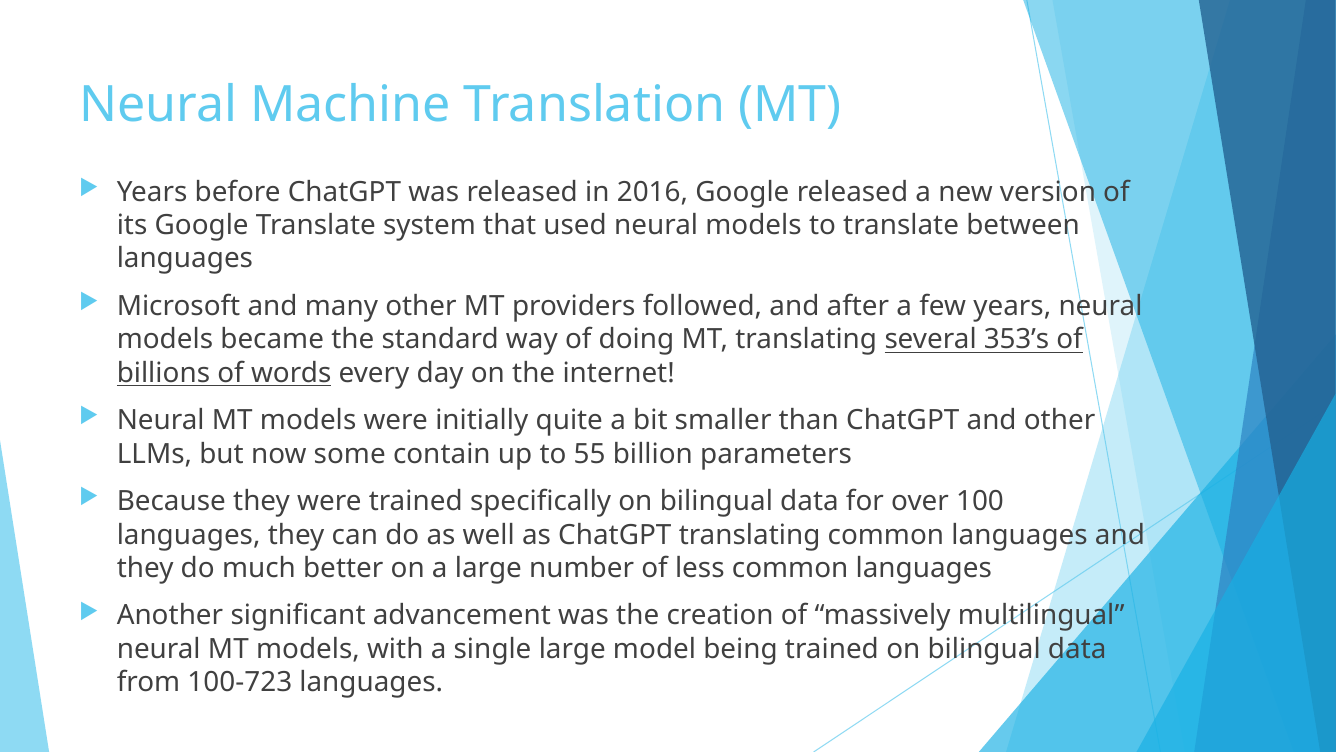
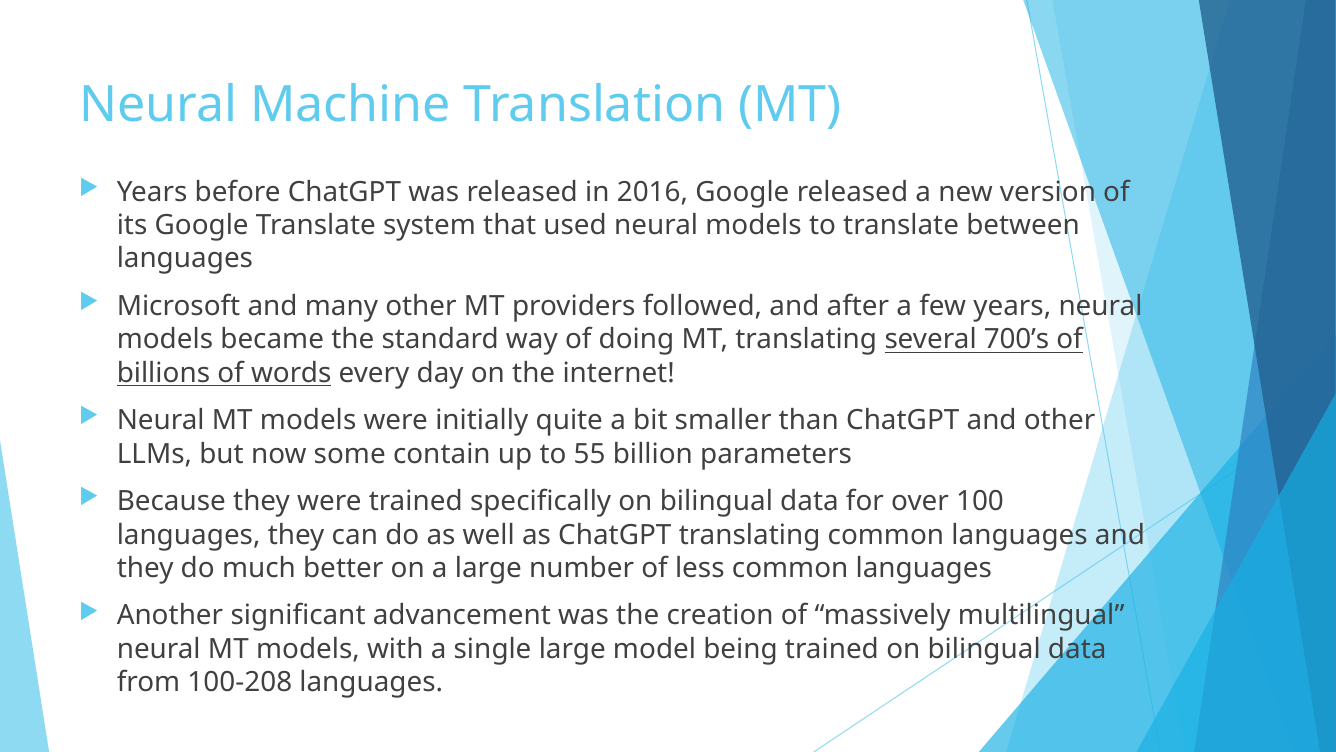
353’s: 353’s -> 700’s (1017, 339)
100-723: 100-723 -> 100-208 (240, 682)
